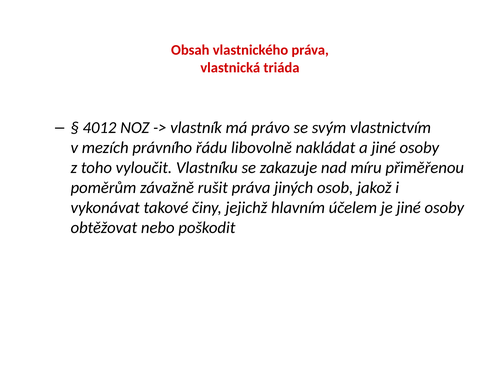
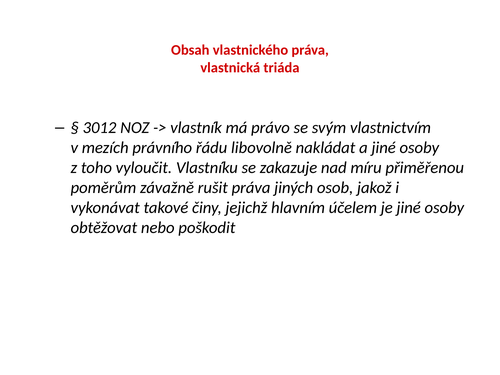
4012: 4012 -> 3012 (100, 128)
